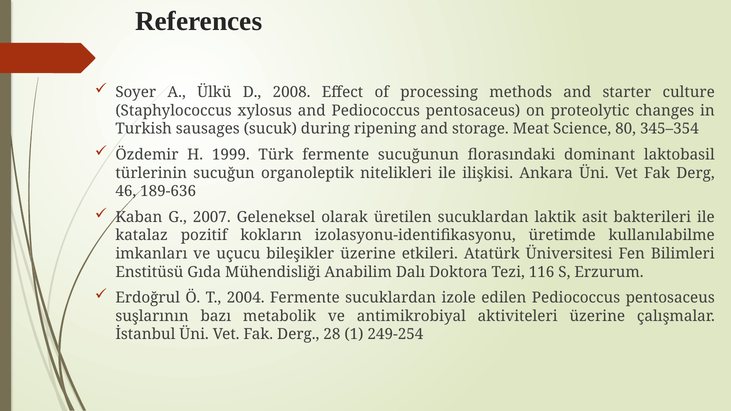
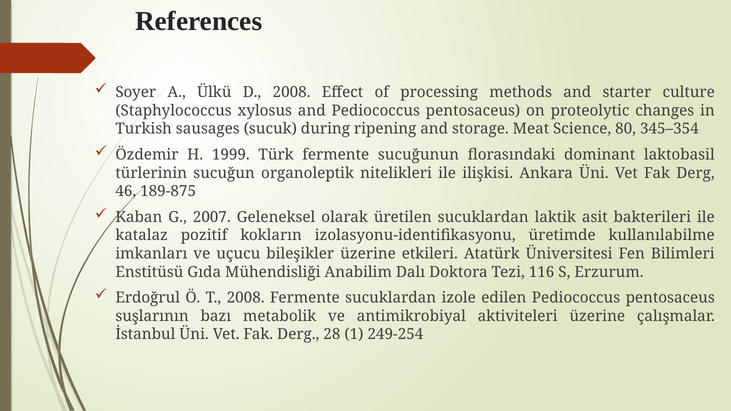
189-636: 189-636 -> 189-875 (168, 191)
T 2004: 2004 -> 2008 (246, 298)
